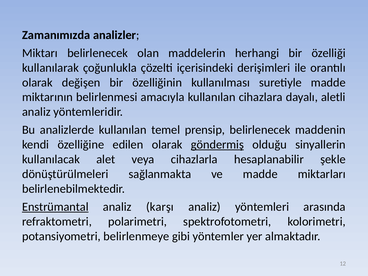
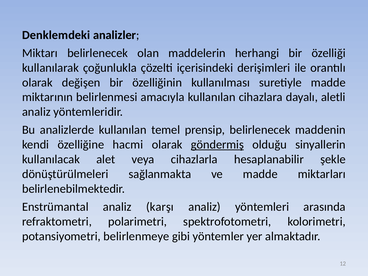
Zamanımızda: Zamanımızda -> Denklemdeki (56, 35)
edilen: edilen -> hacmi (128, 145)
Enstrümantal underline: present -> none (55, 207)
